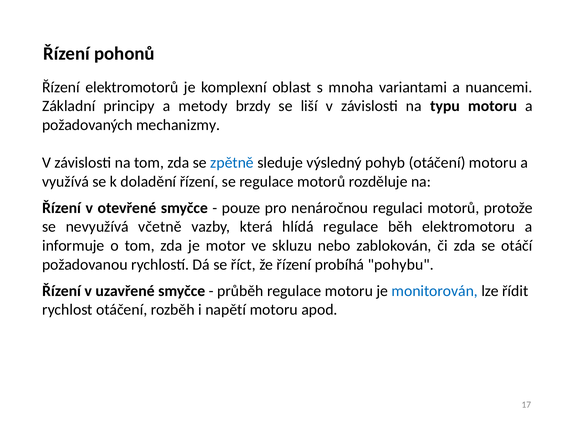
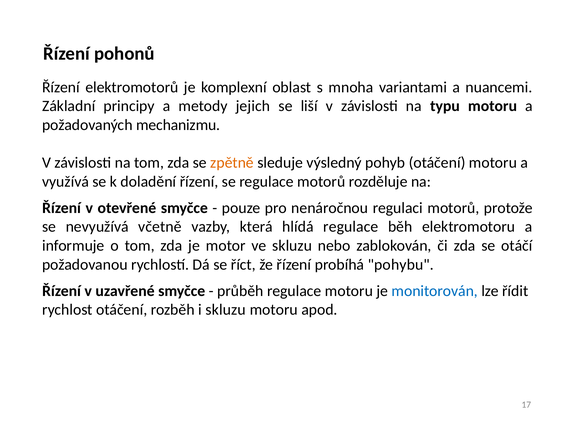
brzdy: brzdy -> jejich (253, 106)
mechanizmy: mechanizmy -> mechanizmu (178, 125)
zpětně colour: blue -> orange (232, 163)
i napětí: napětí -> skluzu (226, 310)
